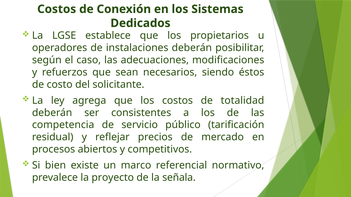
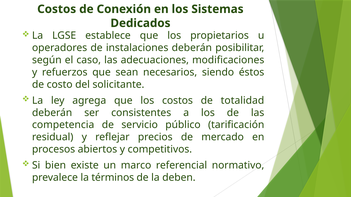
proyecto: proyecto -> términos (113, 178)
señala: señala -> deben (179, 178)
